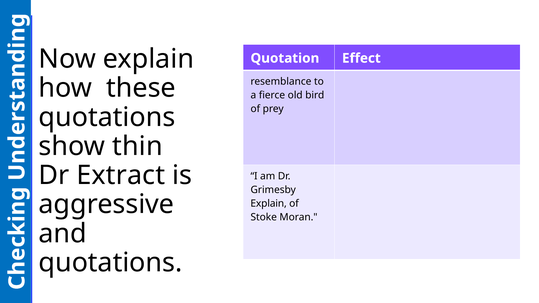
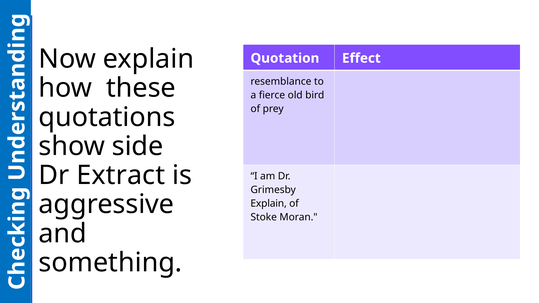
thin: thin -> side (138, 146)
quotations: quotations -> something (110, 263)
